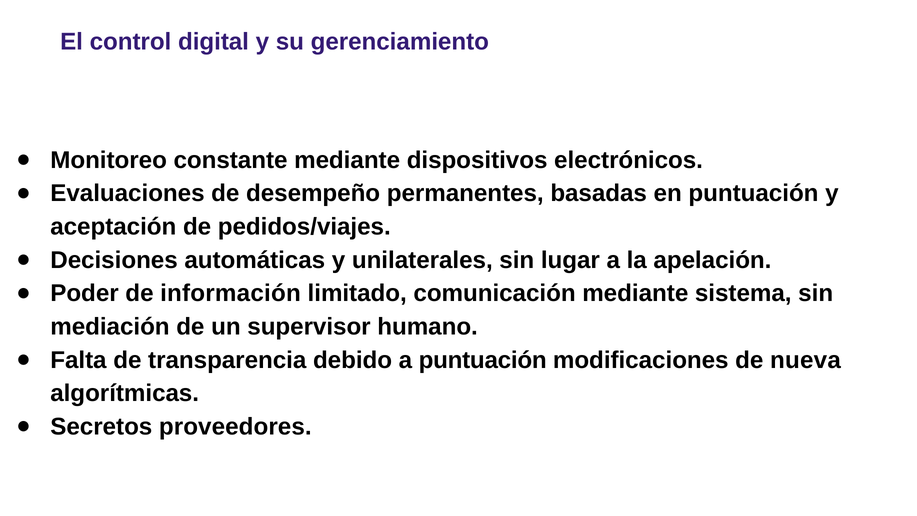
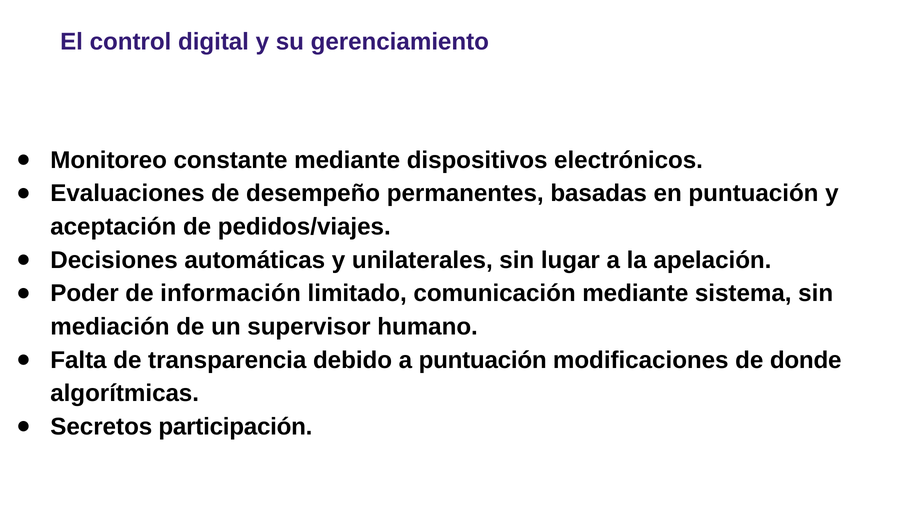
nueva: nueva -> donde (806, 360)
proveedores: proveedores -> participación (235, 427)
